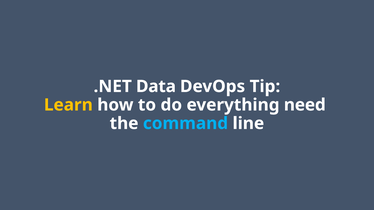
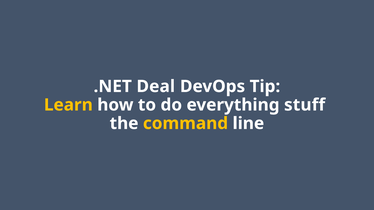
Data: Data -> Deal (156, 87)
need: need -> stuff (305, 105)
command colour: light blue -> yellow (186, 124)
